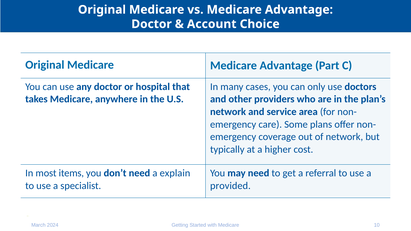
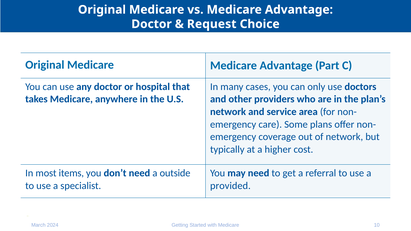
Account: Account -> Request (212, 24)
explain: explain -> outside (175, 173)
